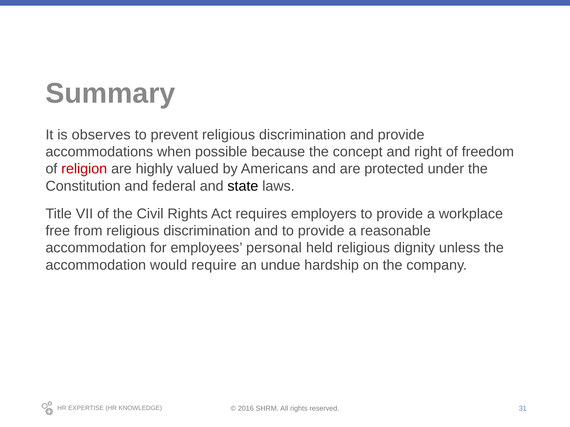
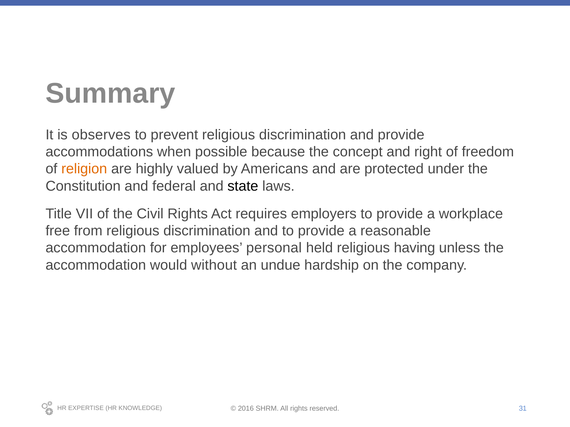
religion colour: red -> orange (84, 169)
dignity: dignity -> having (415, 248)
require: require -> without (214, 265)
